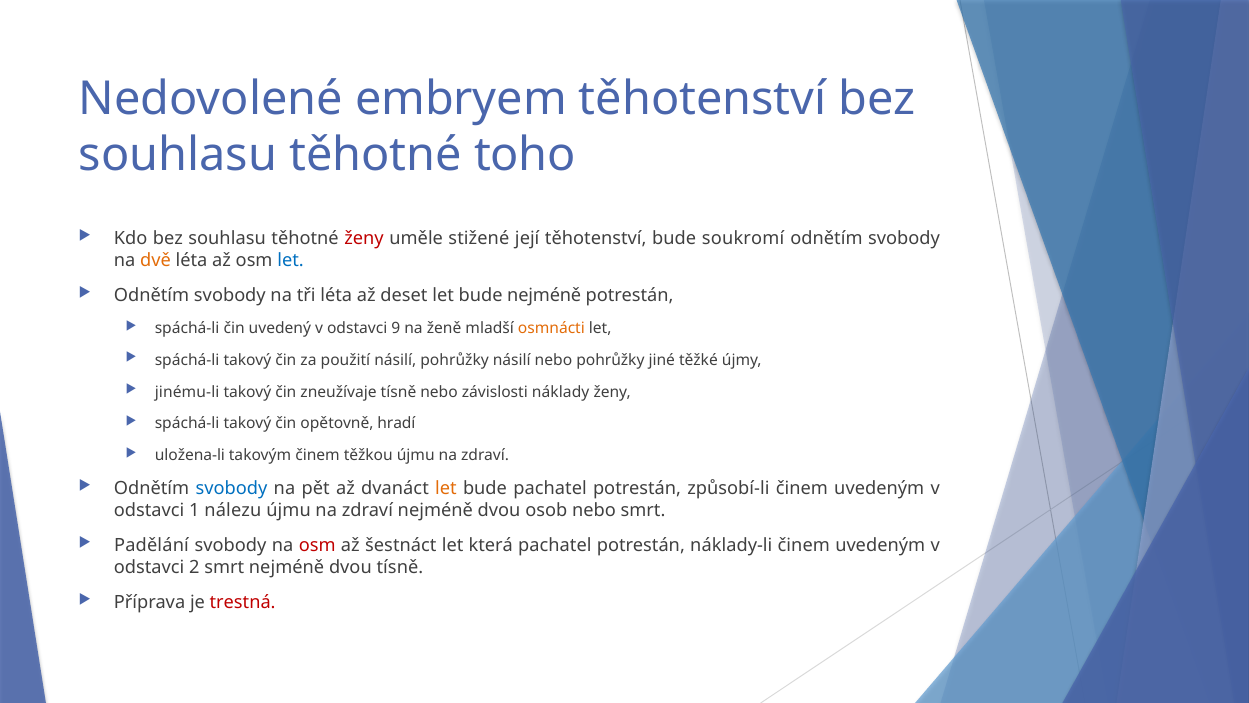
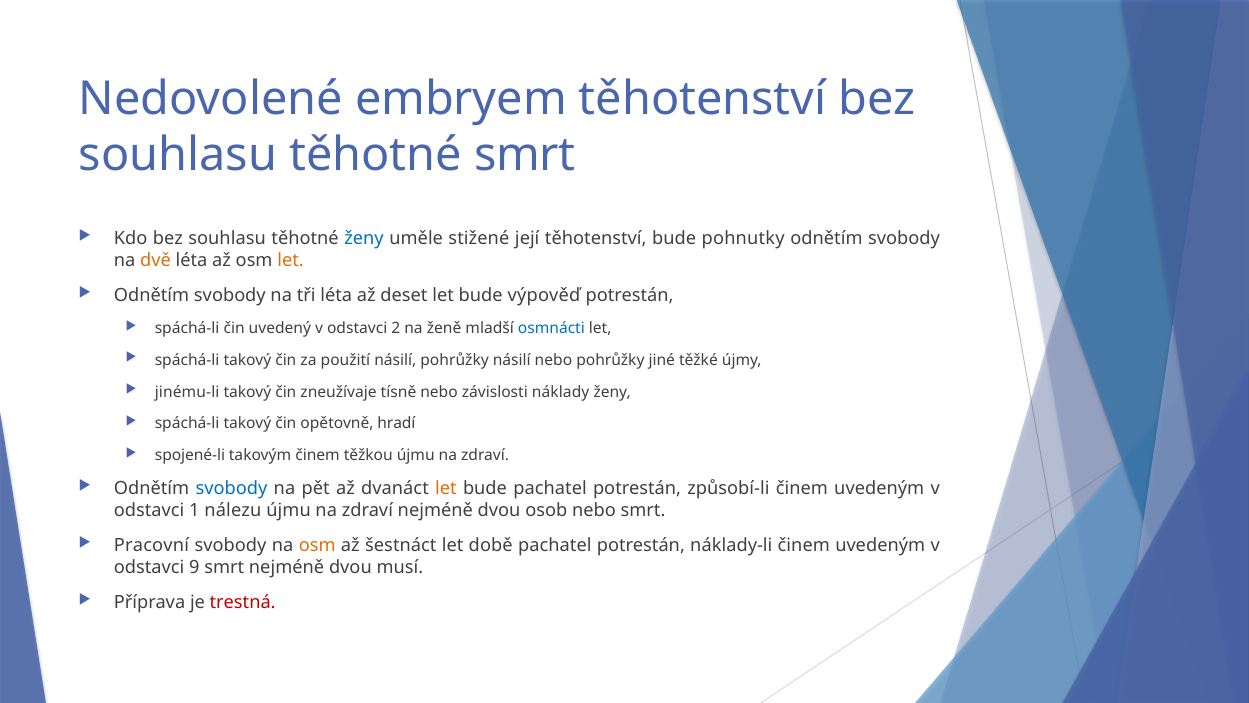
těhotné toho: toho -> smrt (525, 155)
ženy colour: red -> blue (364, 238)
soukromí: soukromí -> pohnutky (743, 238)
let colour: blue -> orange (291, 260)
bude nejméně: nejméně -> výpověď (544, 295)
9: 9 -> 2 (396, 328)
osmnácti colour: orange -> blue (551, 328)
uložena-li: uložena-li -> spojené-li (190, 455)
Padělání: Padělání -> Pracovní (151, 545)
osm colour: red -> orange (317, 545)
která: která -> době (491, 545)
2: 2 -> 9 (194, 567)
dvou tísně: tísně -> musí (400, 567)
